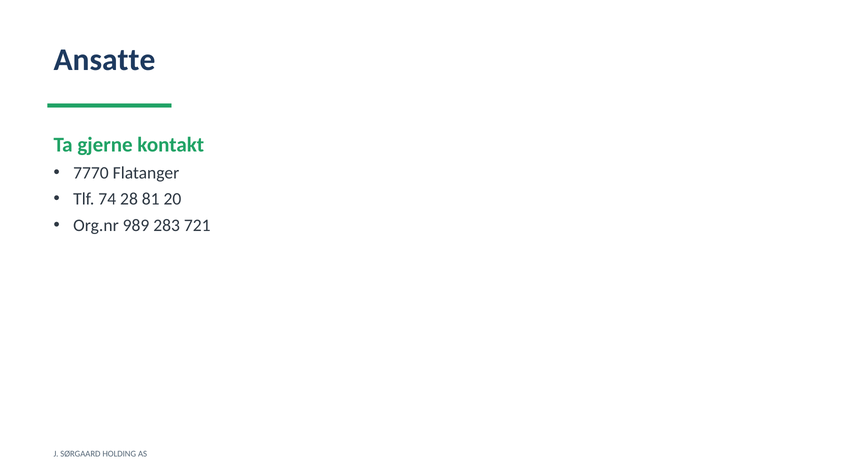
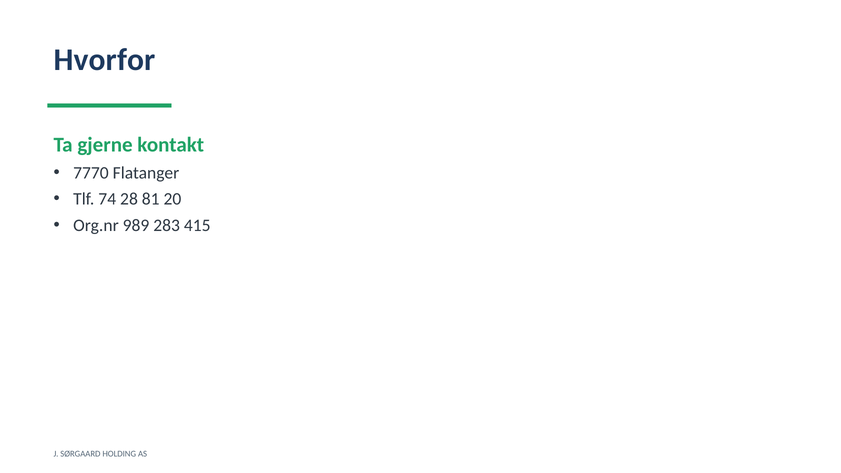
Ansatte: Ansatte -> Hvorfor (105, 60)
721: 721 -> 415 (197, 226)
